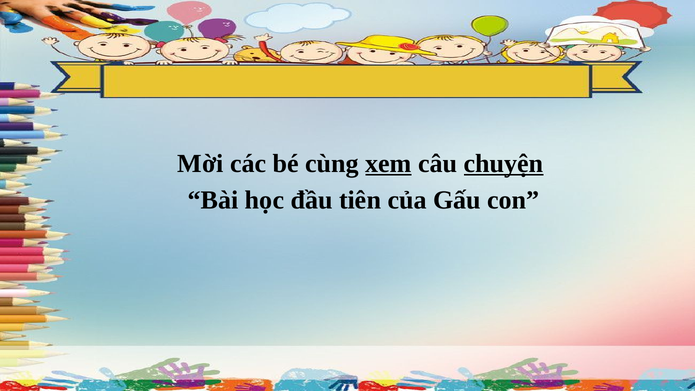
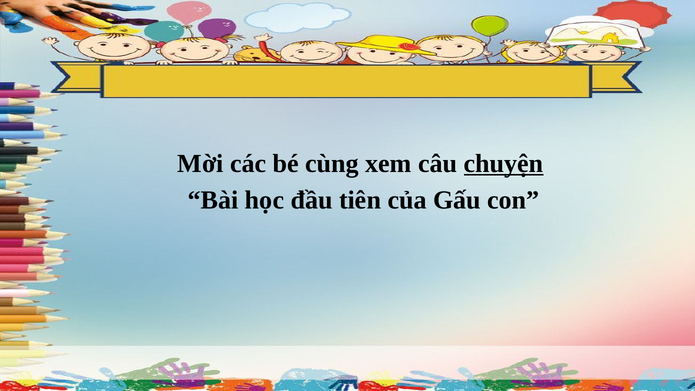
xem underline: present -> none (389, 163)
